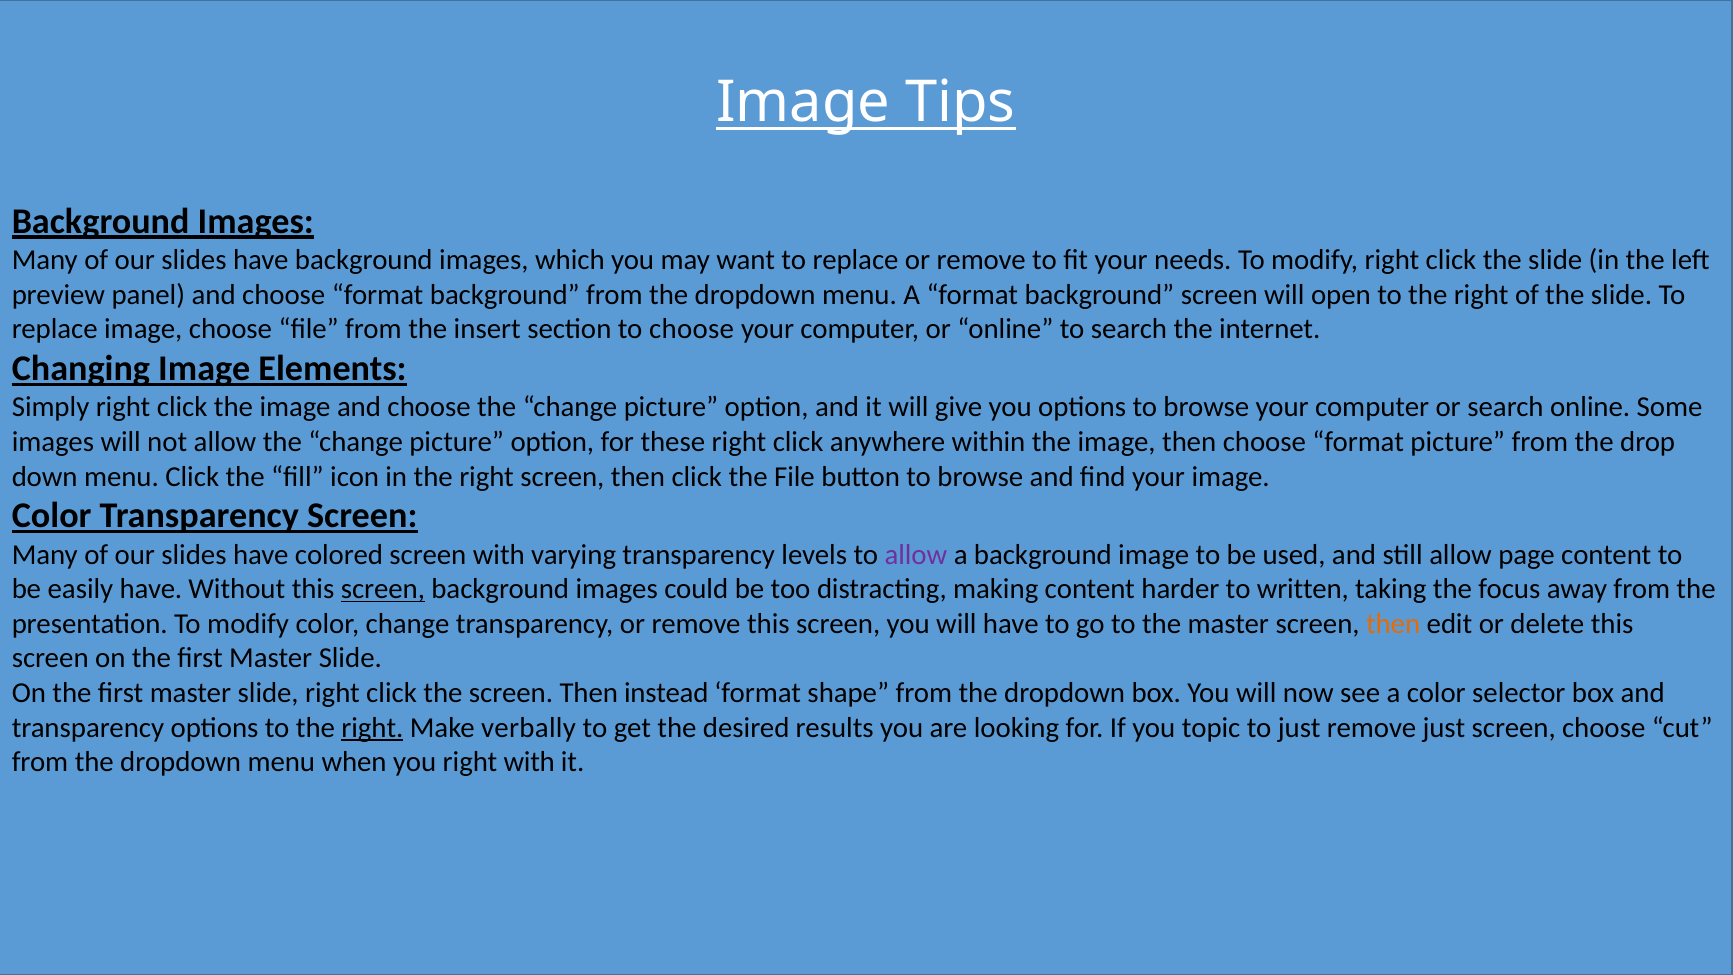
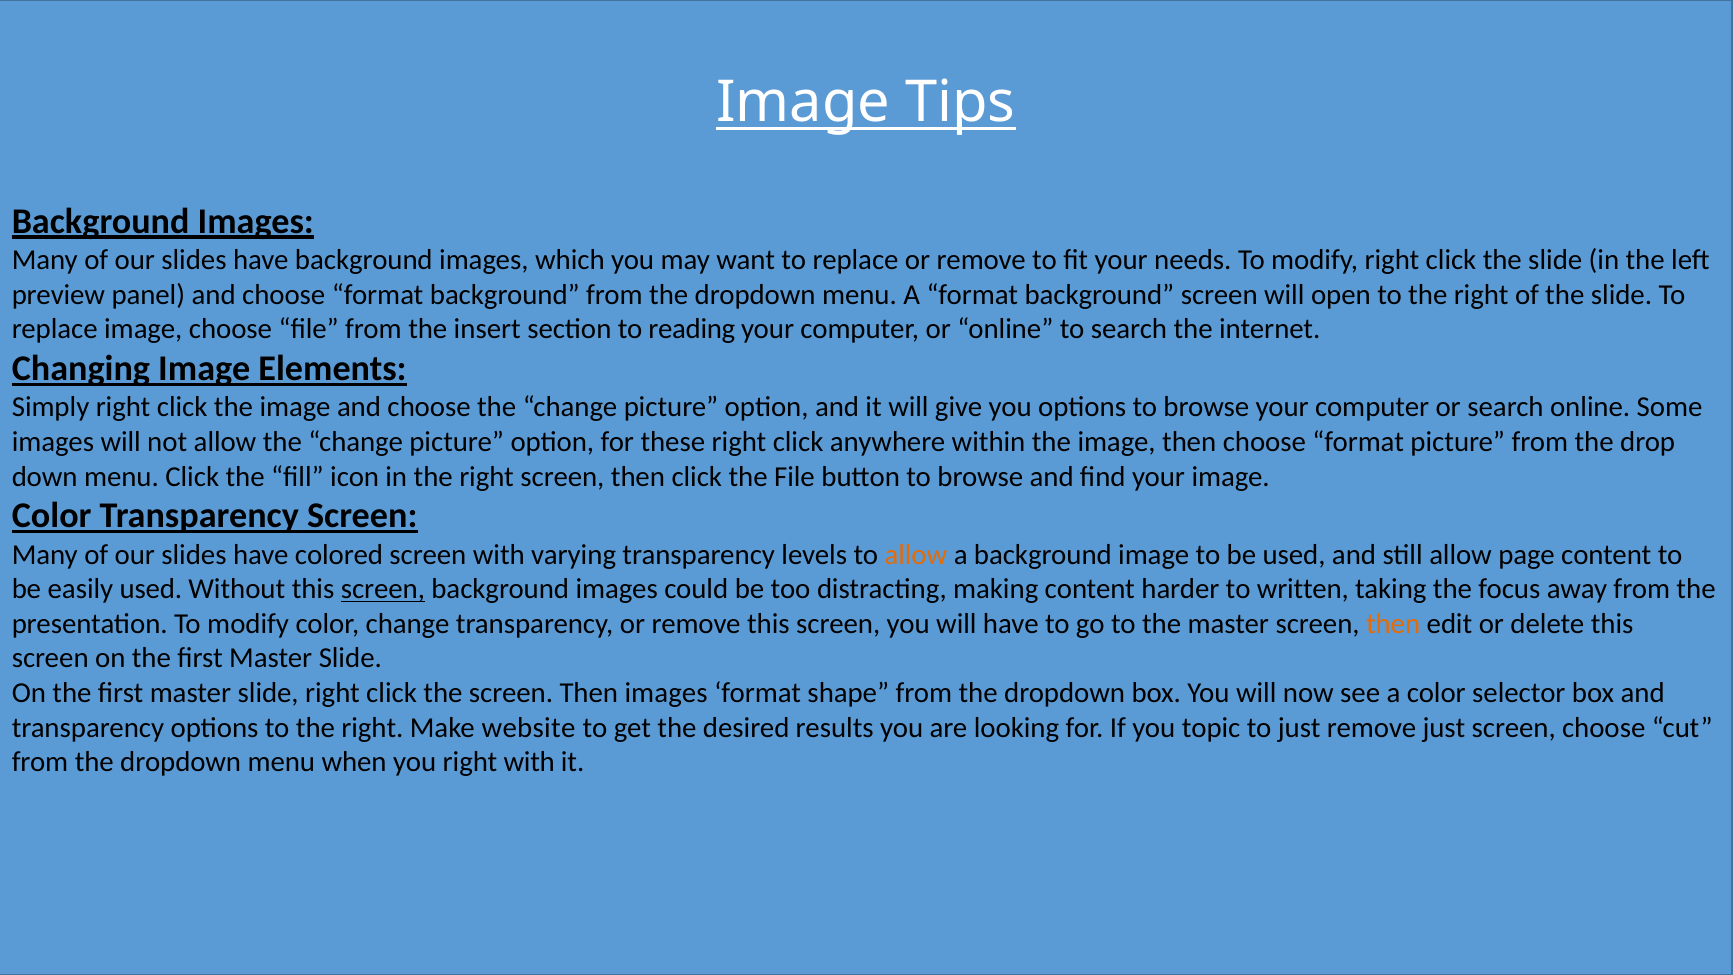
to choose: choose -> reading (692, 329)
allow colour: purple -> orange (916, 554)
easily have: have -> used (151, 589)
Then instead: instead -> images (666, 693)
right underline: present -> none (372, 728)
verbally: verbally -> website (529, 728)
